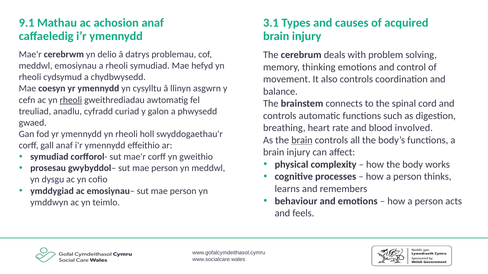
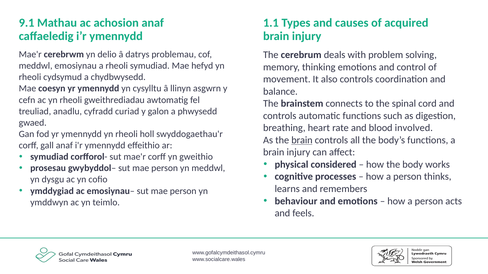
3.1: 3.1 -> 1.1 (271, 23)
rheoli underline: present -> none (71, 100)
complexity: complexity -> considered (334, 165)
